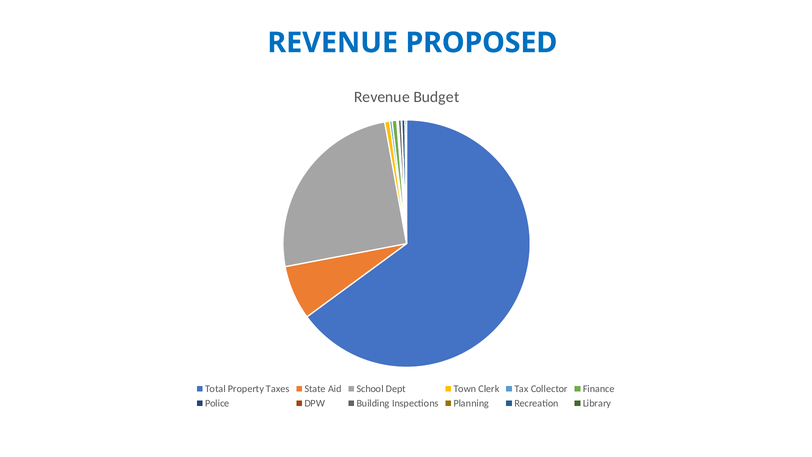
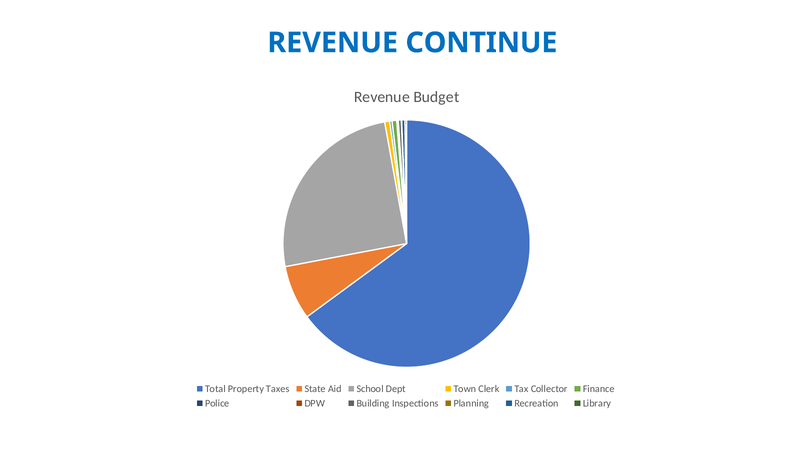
PROPOSED: PROPOSED -> CONTINUE (481, 43)
